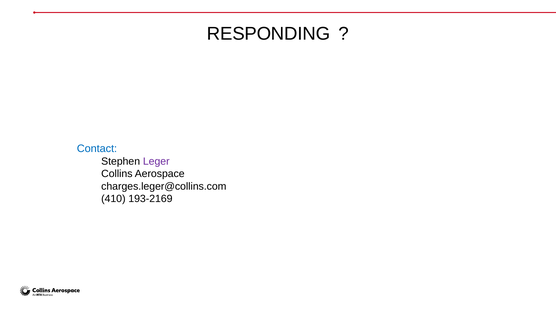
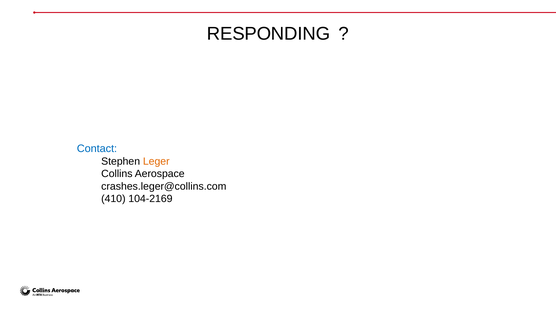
Leger colour: purple -> orange (156, 162)
charges.leger@collins.com: charges.leger@collins.com -> crashes.leger@collins.com (164, 187)
193-2169: 193-2169 -> 104-2169 (150, 199)
